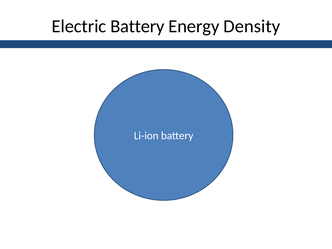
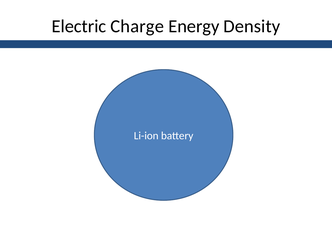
Electric Battery: Battery -> Charge (137, 26)
